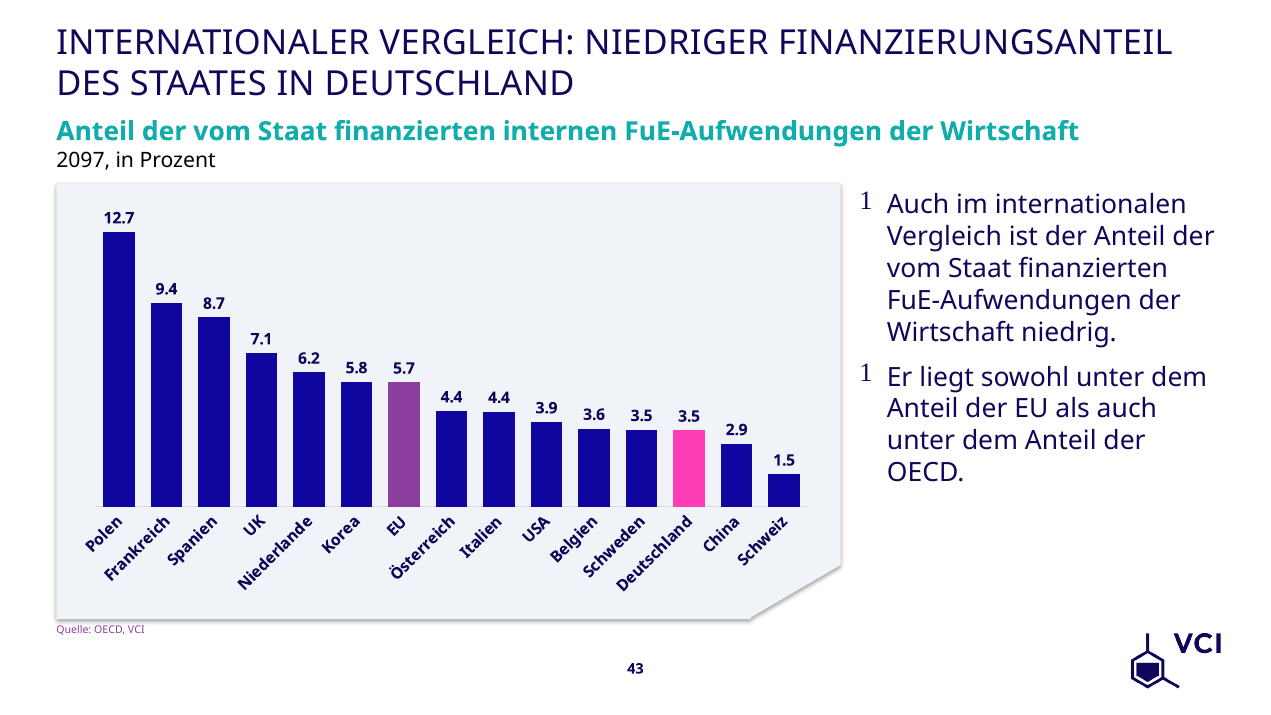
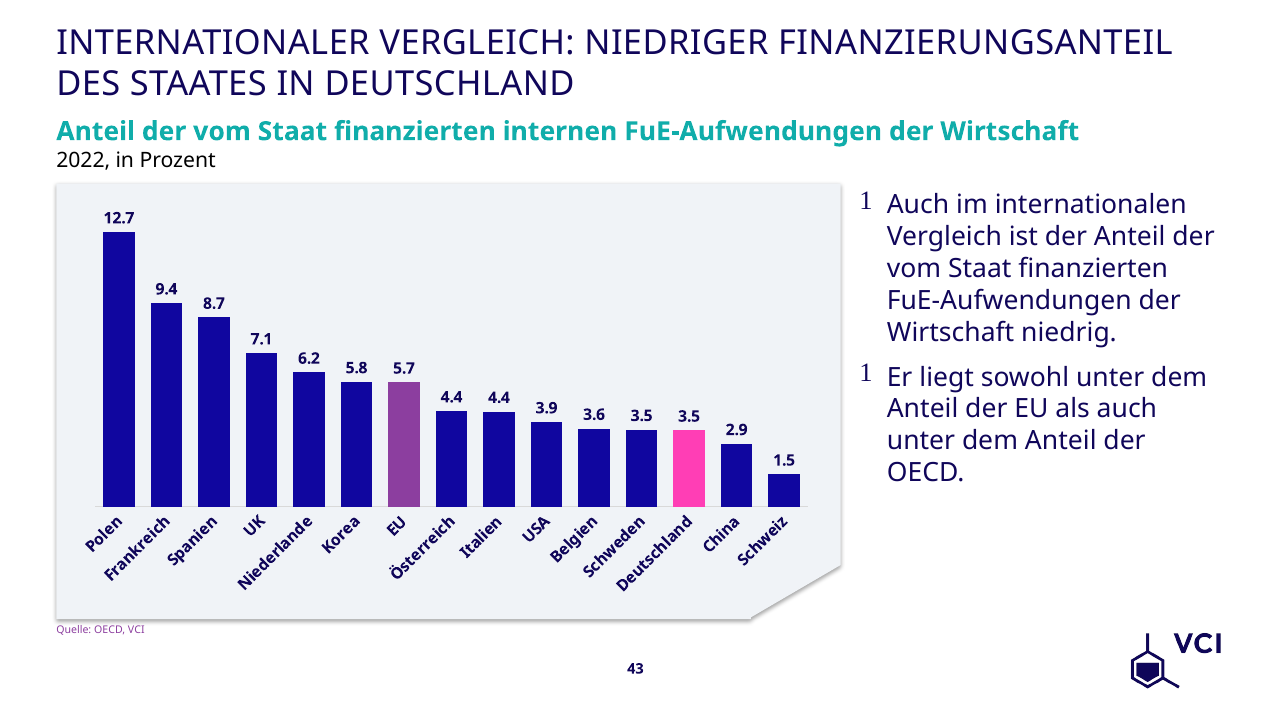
2097: 2097 -> 2022 (83, 160)
